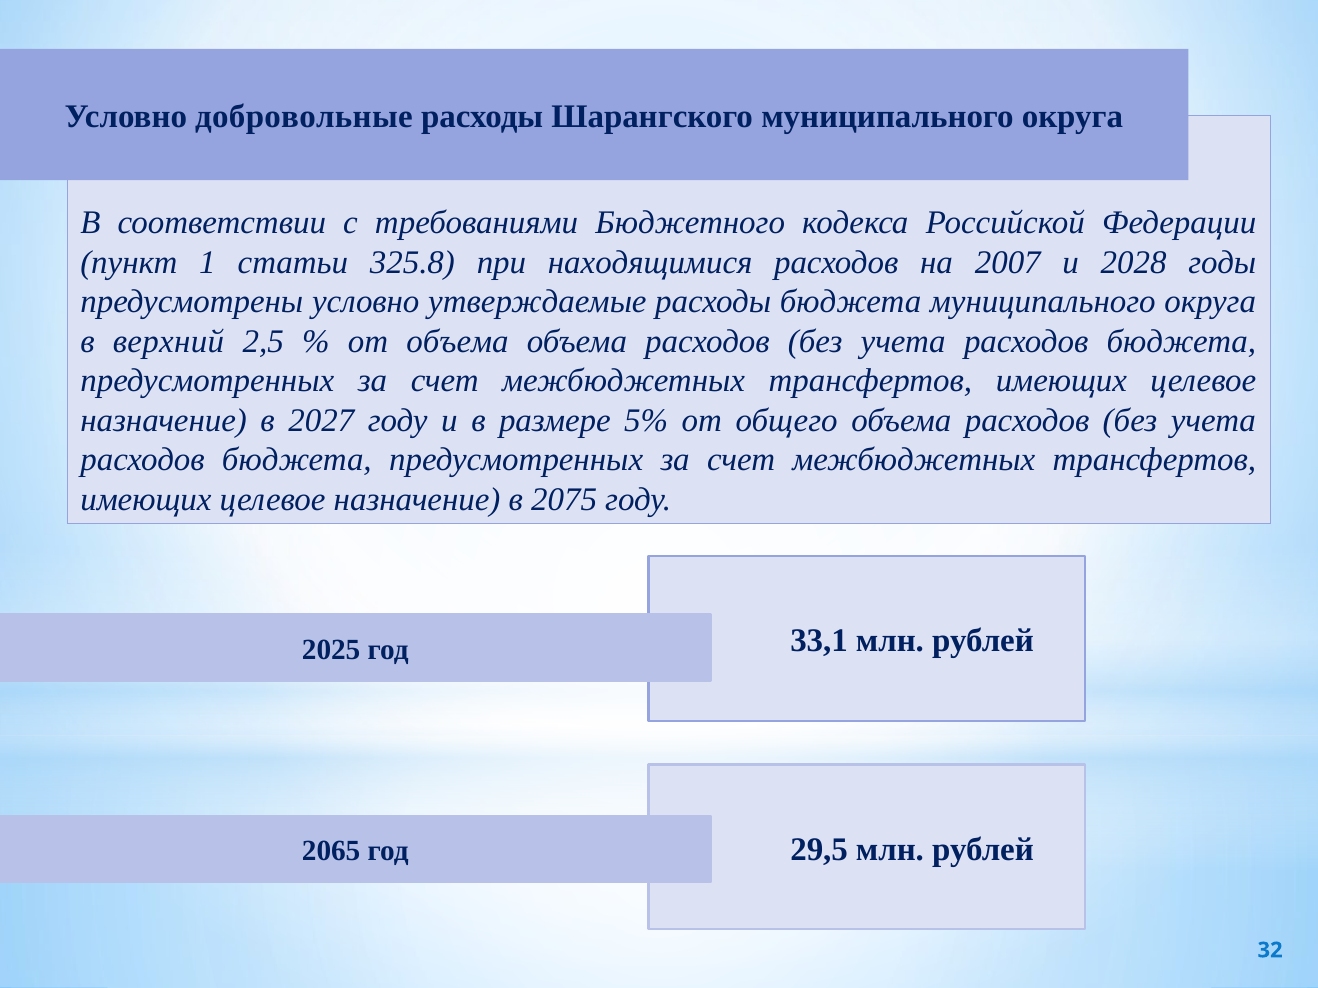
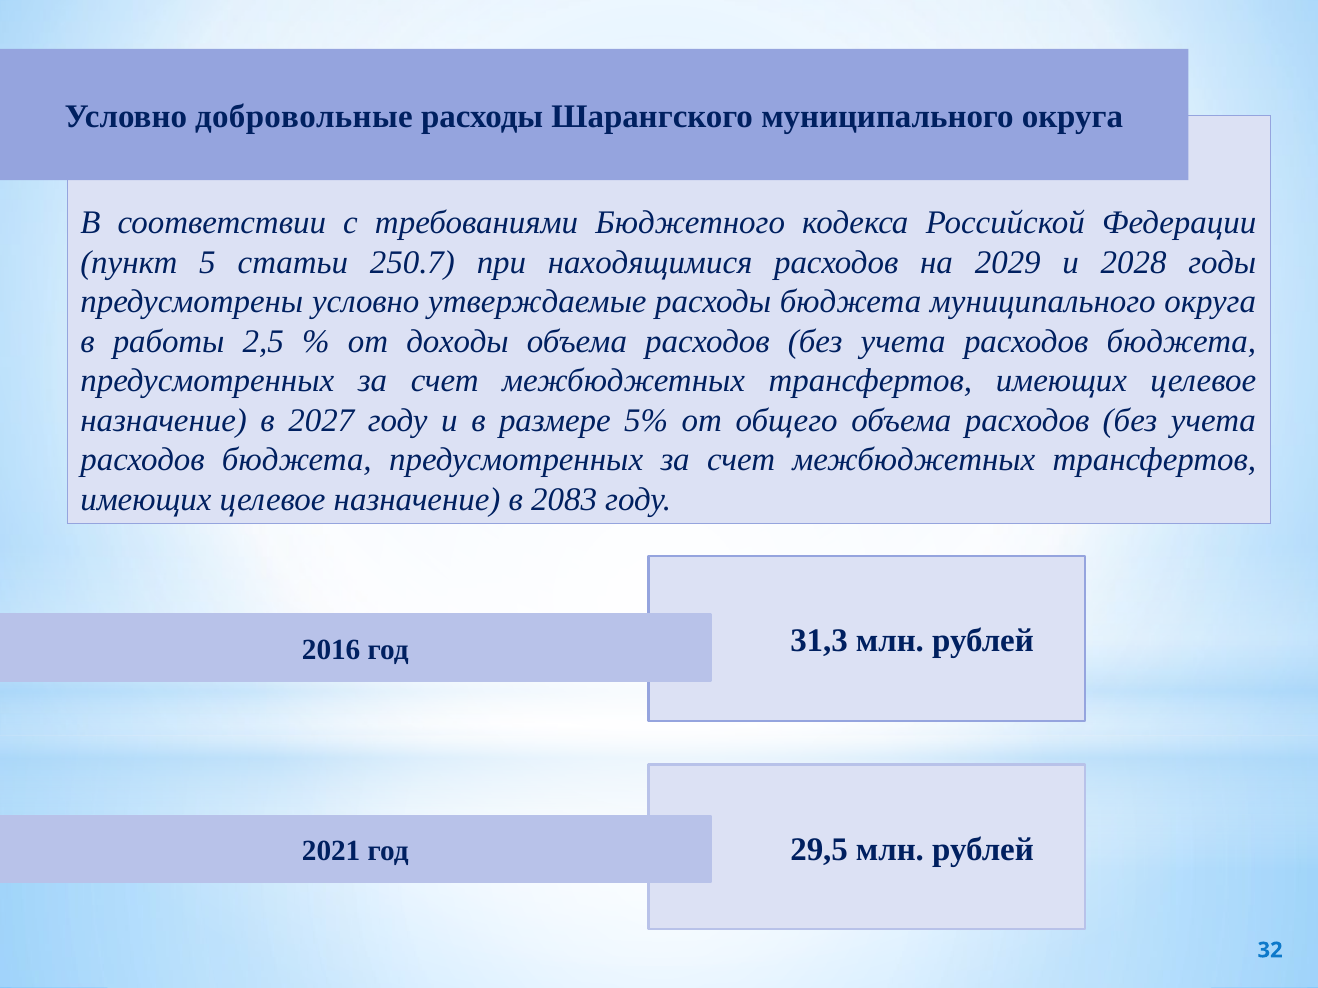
1: 1 -> 5 (207, 263)
325.8: 325.8 -> 250.7 (412, 263)
2007: 2007 -> 2029 (1008, 263)
верхний: верхний -> работы (169, 342)
от объема: объема -> доходы (458, 342)
2075: 2075 -> 2083 (564, 500)
33,1: 33,1 -> 31,3 (819, 641)
2025: 2025 -> 2016 (331, 650)
2065: 2065 -> 2021 (331, 851)
